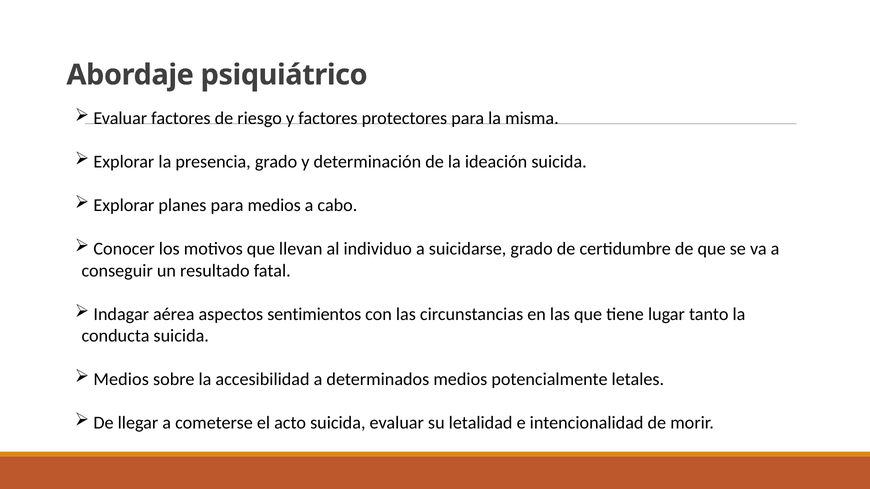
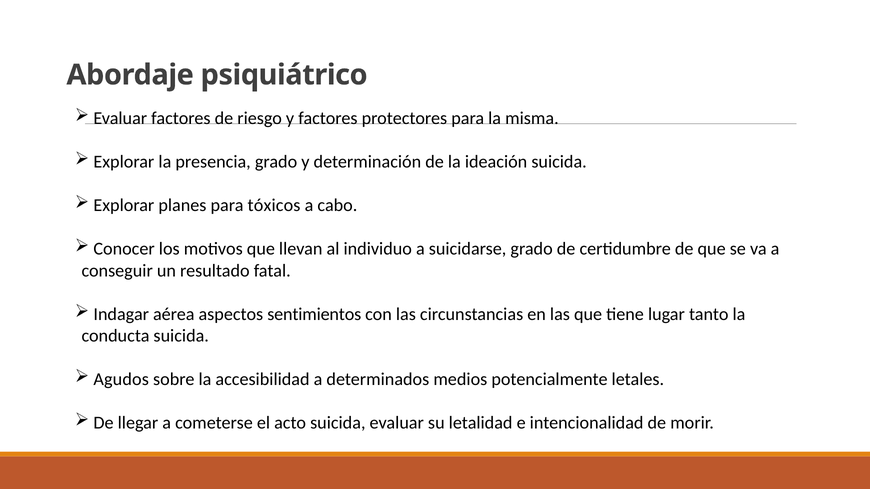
para medios: medios -> tóxicos (274, 206)
Medios: Medios -> Agudos (121, 380)
